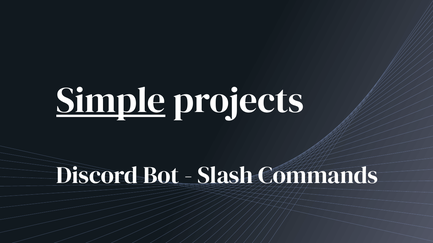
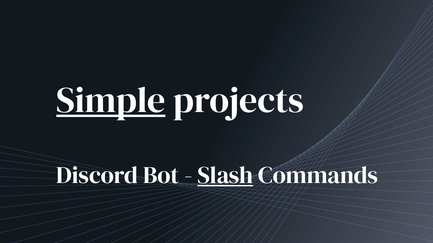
Slash underline: none -> present (225, 176)
